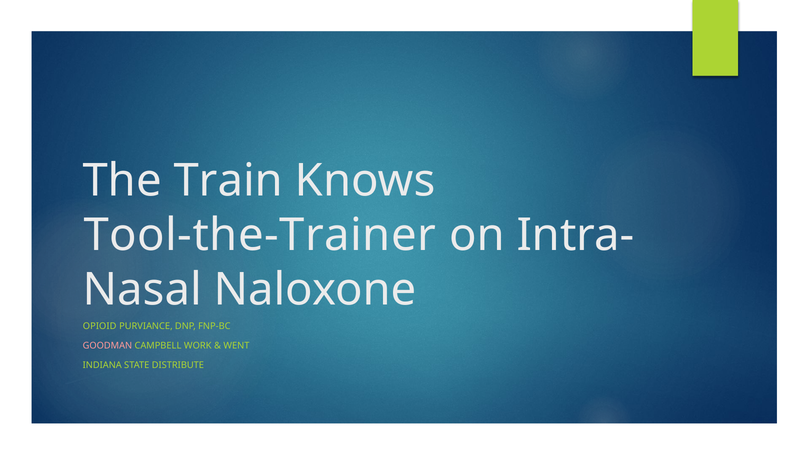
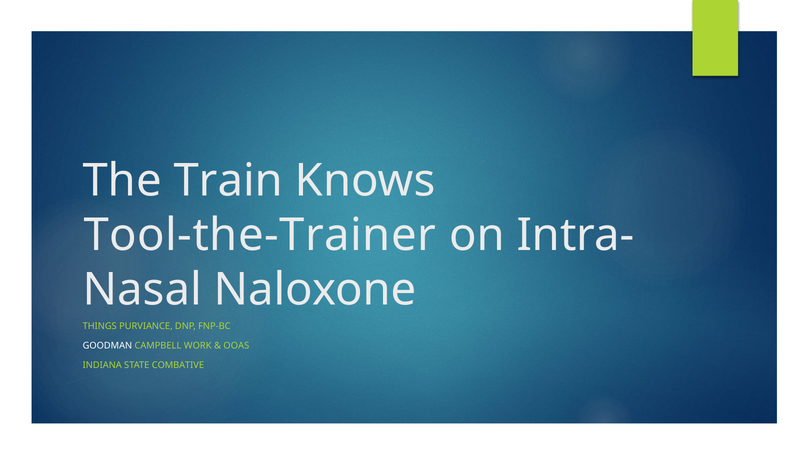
OPIOID: OPIOID -> THINGS (100, 326)
GOODMAN colour: pink -> white (107, 346)
WENT: WENT -> OOAS (236, 346)
DISTRIBUTE: DISTRIBUTE -> COMBATIVE (178, 365)
